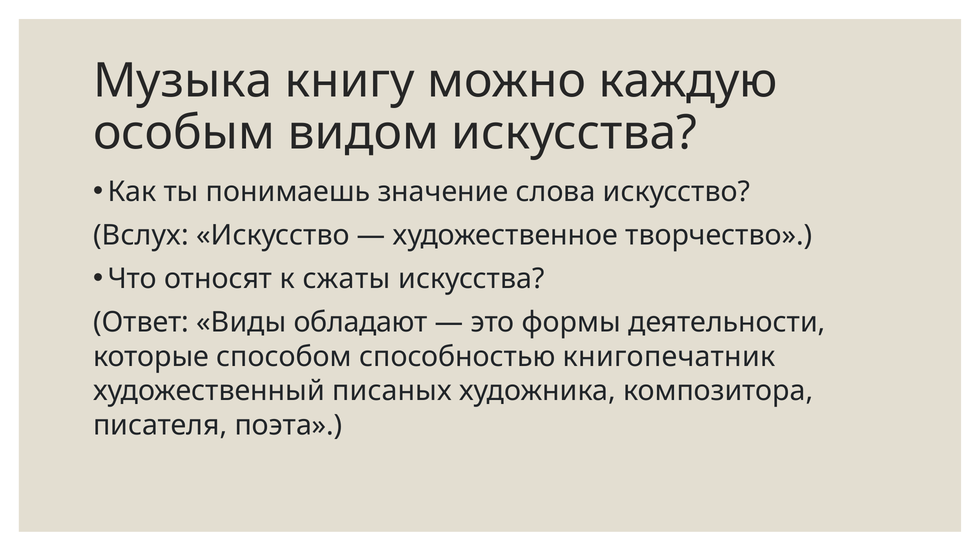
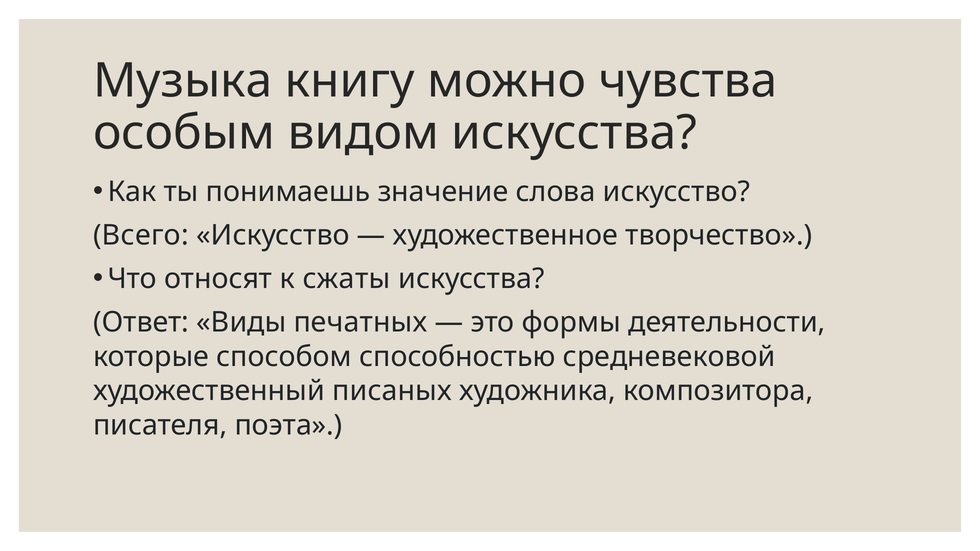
каждую: каждую -> чувства (688, 81)
Вслух: Вслух -> Всего (141, 235)
обладают: обладают -> печатных (360, 322)
книгопечатник: книгопечатник -> средневековой (669, 357)
